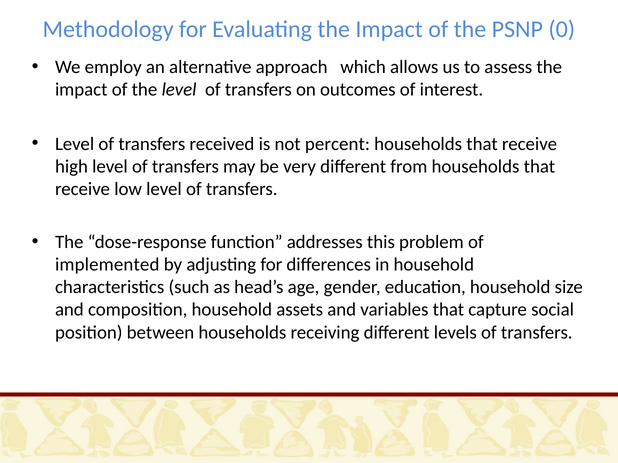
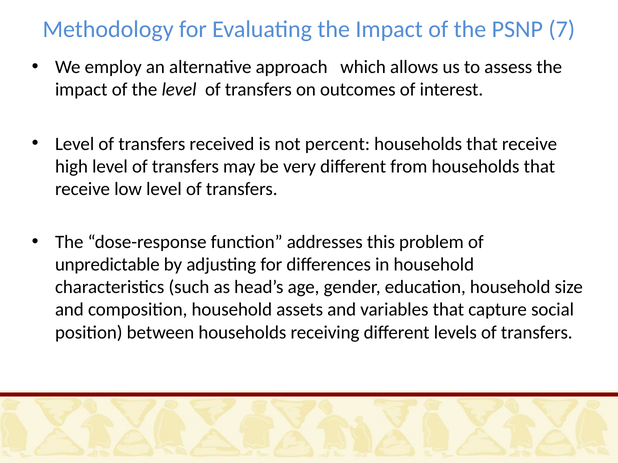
0: 0 -> 7 (562, 29)
implemented: implemented -> unpredictable (107, 265)
